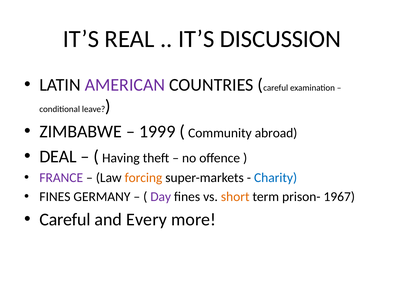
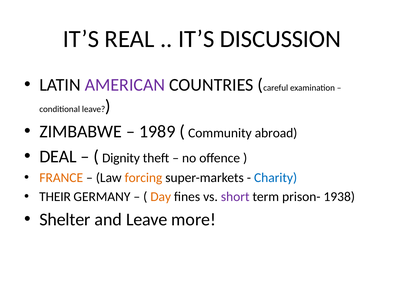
1999: 1999 -> 1989 (157, 131)
Having: Having -> Dignity (121, 158)
FRANCE colour: purple -> orange (61, 178)
FINES: FINES -> THEIR (55, 197)
Day colour: purple -> orange (161, 197)
short colour: orange -> purple (235, 197)
1967: 1967 -> 1938 (339, 197)
Careful: Careful -> Shelter (65, 219)
and Every: Every -> Leave (147, 219)
